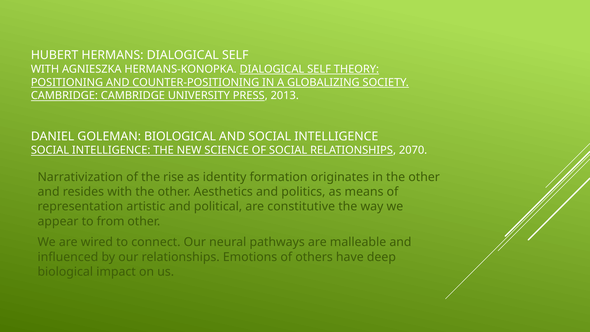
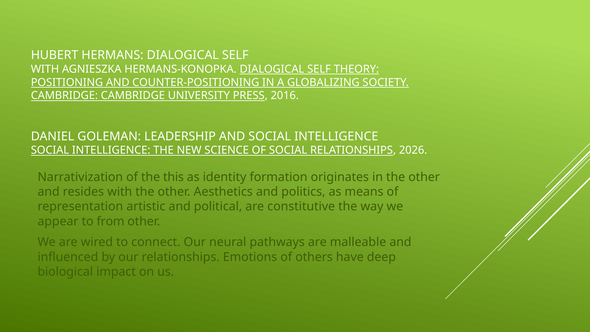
2013: 2013 -> 2016 (285, 96)
GOLEMAN BIOLOGICAL: BIOLOGICAL -> LEADERSHIP (180, 136)
2070: 2070 -> 2026 (413, 150)
rise: rise -> this (174, 177)
